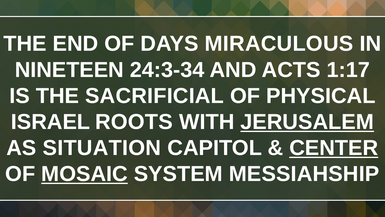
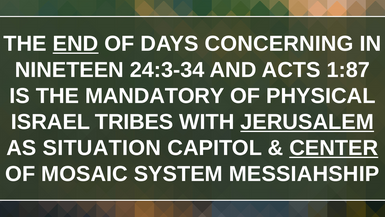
END underline: none -> present (76, 44)
MIRACULOUS: MIRACULOUS -> CONCERNING (279, 44)
1:17: 1:17 -> 1:87 (348, 70)
SACRIFICIAL: SACRIFICIAL -> MANDATORY (155, 96)
ROOTS: ROOTS -> TRIBES (134, 122)
MOSAIC underline: present -> none (85, 174)
